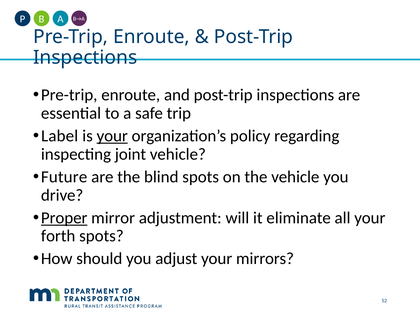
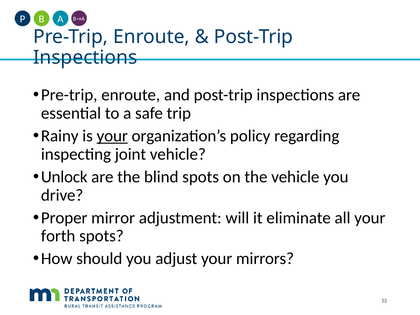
Label: Label -> Rainy (60, 136)
Future: Future -> Unlock (64, 177)
Proper underline: present -> none (64, 218)
